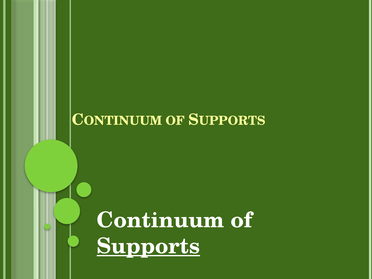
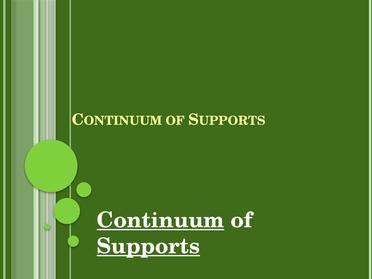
Continuum underline: none -> present (161, 220)
